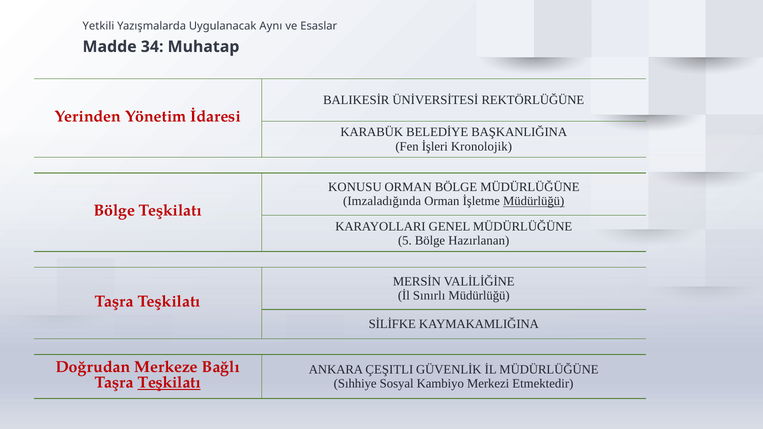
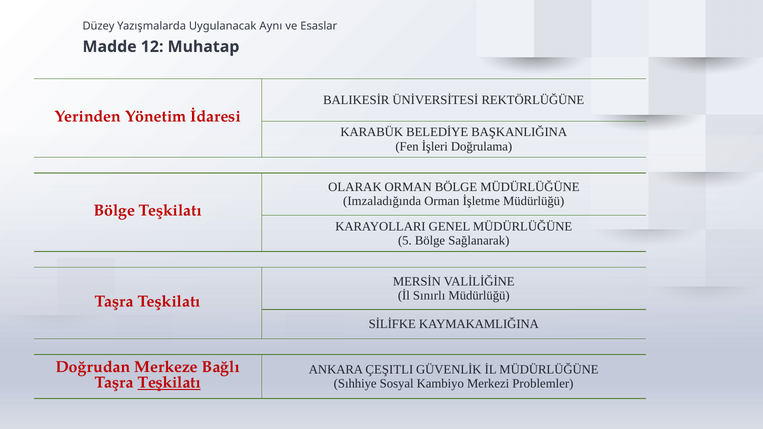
Yetkili: Yetkili -> Düzey (98, 26)
34: 34 -> 12 (152, 47)
Kronolojik: Kronolojik -> Doğrulama (482, 146)
KONUSU: KONUSU -> OLARAK (355, 187)
Müdürlüğü underline: present -> none (534, 201)
Hazırlanan: Hazırlanan -> Sağlanarak (479, 241)
Etmektedir: Etmektedir -> Problemler (543, 384)
